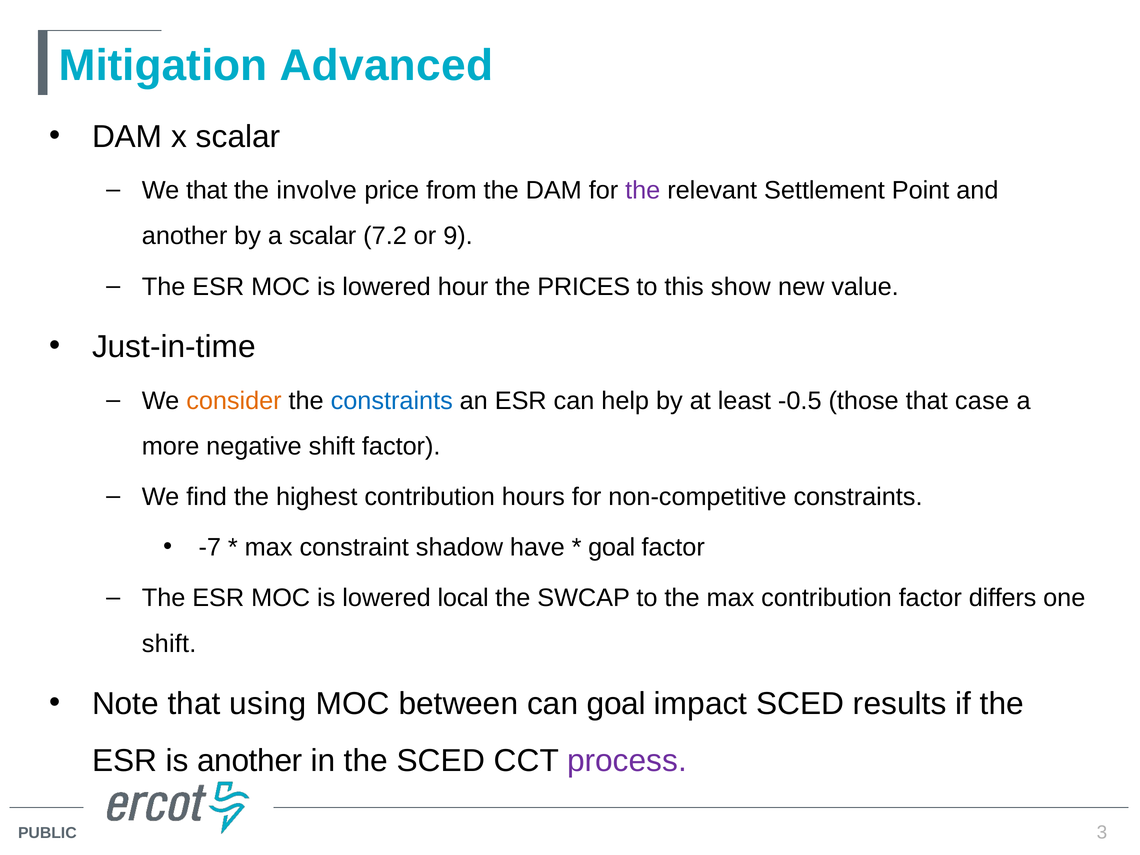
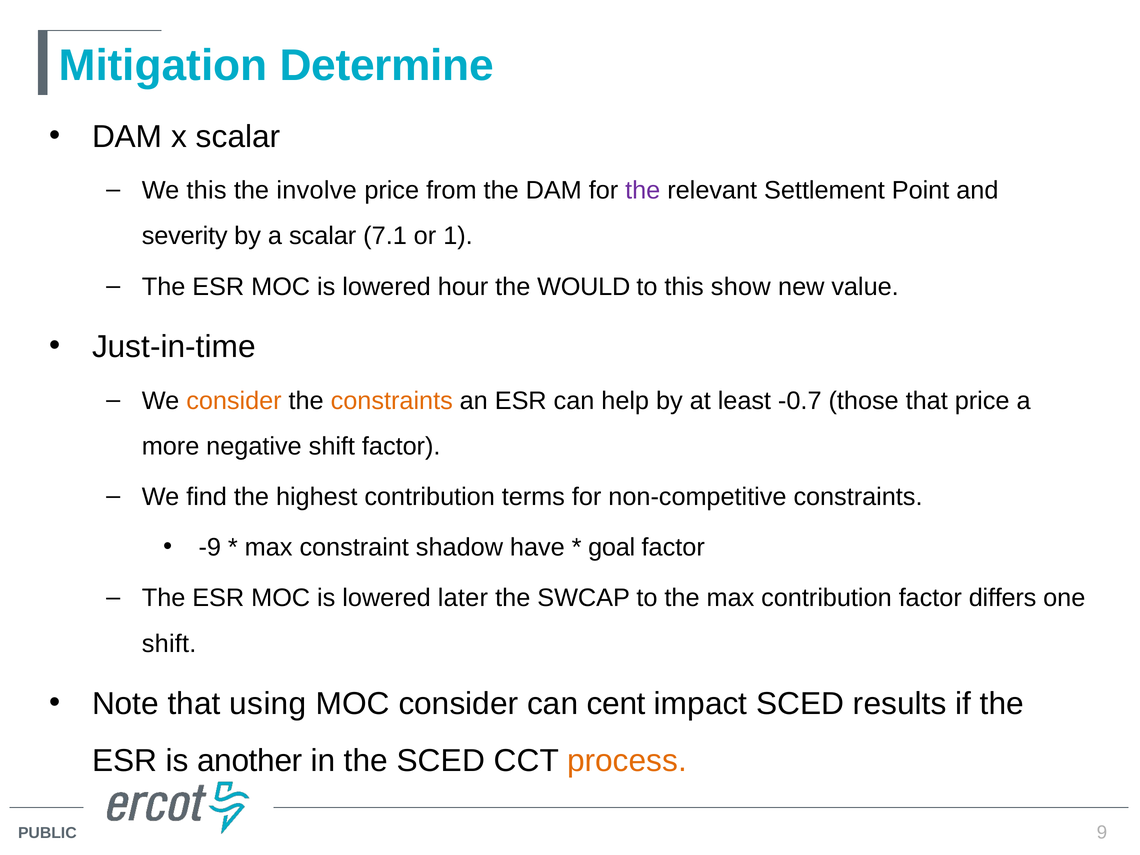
Advanced: Advanced -> Determine (387, 66)
We that: that -> this (206, 191)
another: another -> severity (185, 236)
7.2: 7.2 -> 7.1 (385, 236)
9: 9 -> 1 (458, 236)
PRICES: PRICES -> WOULD (584, 287)
constraints colour: blue -> orange (392, 401)
-0.5: -0.5 -> -0.7 (800, 401)
that case: case -> price (982, 401)
hours: hours -> terms (533, 497)
-7: -7 -> -9 (210, 548)
local: local -> later (463, 598)
MOC between: between -> consider (458, 704)
can goal: goal -> cent (616, 704)
process colour: purple -> orange (627, 761)
3: 3 -> 9 (1102, 833)
